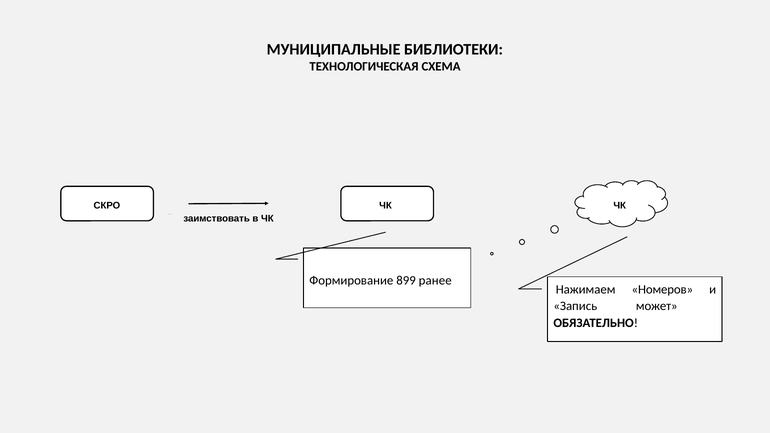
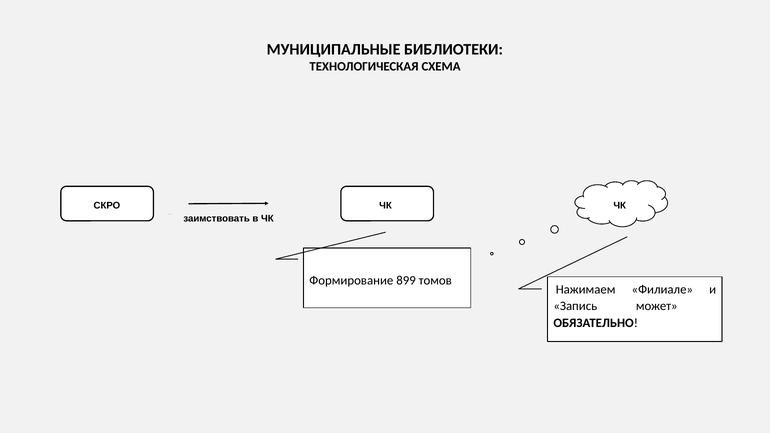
ранее: ранее -> томов (435, 281)
Номеров: Номеров -> Филиале (662, 290)
